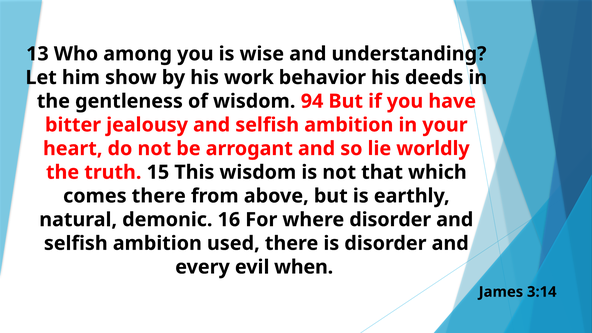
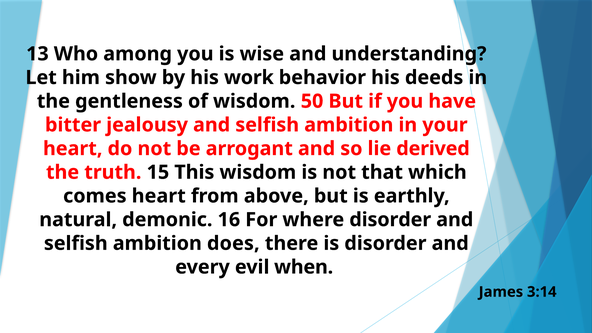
94: 94 -> 50 (312, 101)
worldly: worldly -> derived (433, 149)
comes there: there -> heart (159, 196)
used: used -> does (233, 243)
